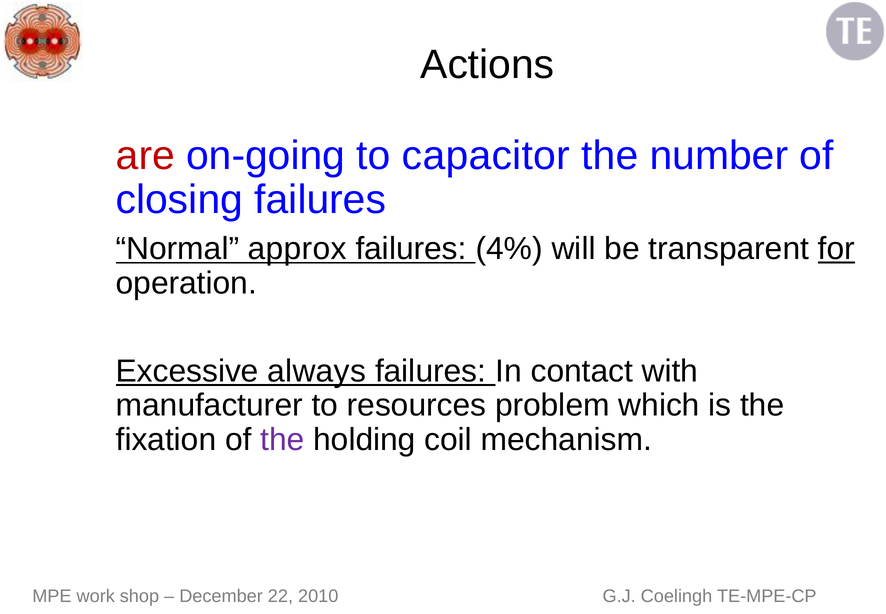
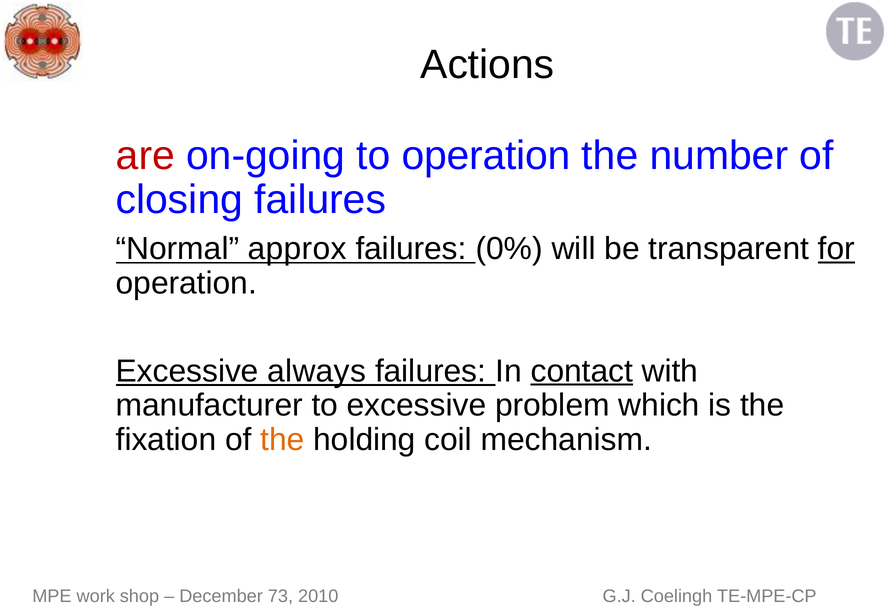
to capacitor: capacitor -> operation (486, 156)
4%: 4% -> 0% (509, 249)
contact underline: none -> present (582, 371)
to resources: resources -> excessive (416, 405)
the colour: purple -> orange (282, 439)
22: 22 -> 73 (280, 596)
